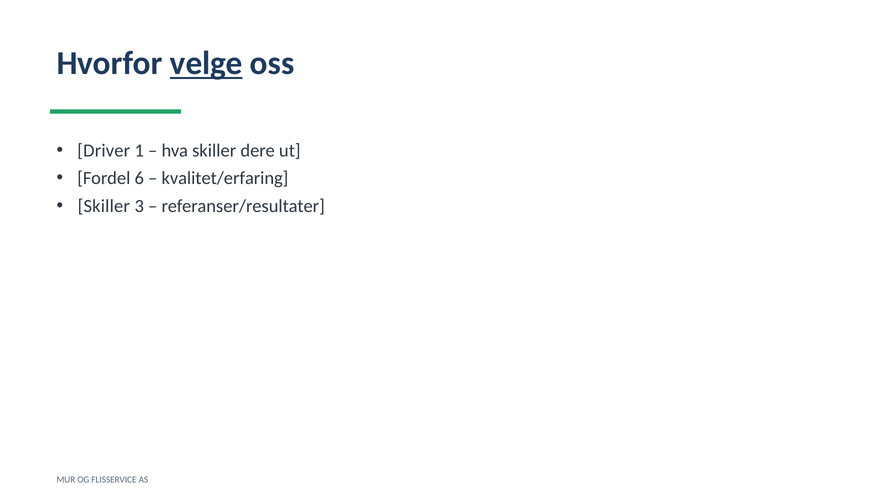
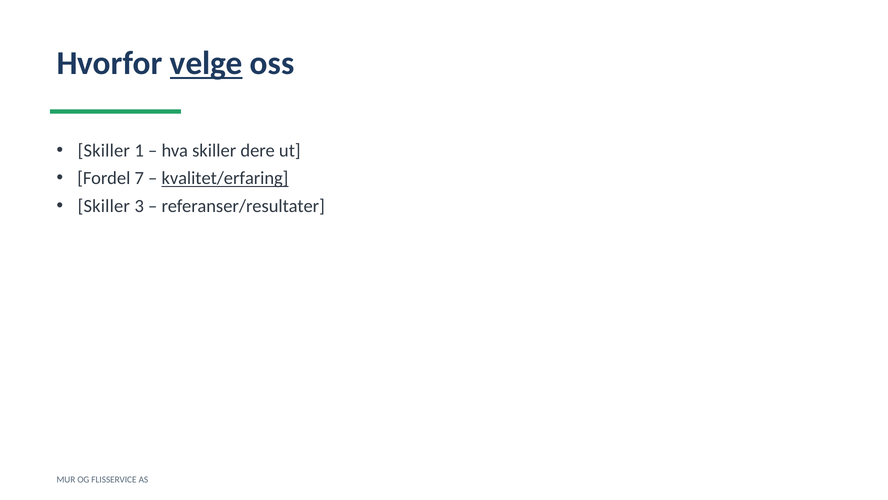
Driver: Driver -> Skiller (104, 150)
6: 6 -> 7 (139, 178)
kvalitet/erfaring underline: none -> present (225, 178)
